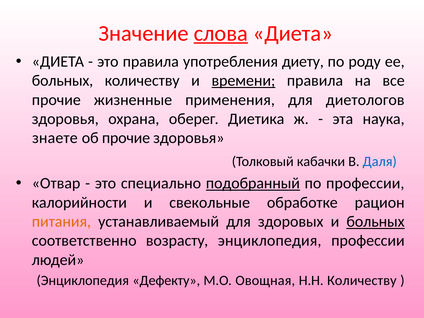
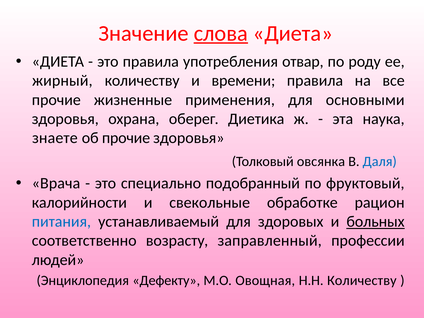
диету: диету -> отвар (303, 62)
больных: больных -> жирный (62, 81)
времени underline: present -> none (243, 81)
диетологов: диетологов -> основными (365, 100)
кабачки: кабачки -> овсянка (321, 162)
Отвар: Отвар -> Врача (56, 183)
подобранный underline: present -> none (253, 183)
по профессии: профессии -> фруктовый (365, 183)
питания colour: orange -> blue (61, 222)
возрасту энциклопедия: энциклопедия -> заправленный (270, 241)
